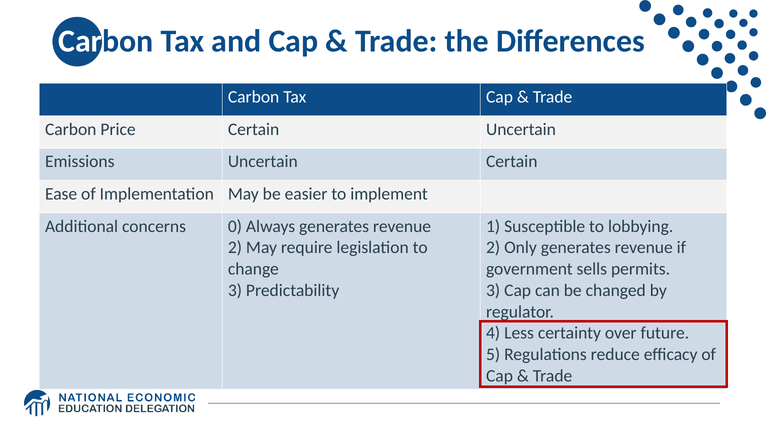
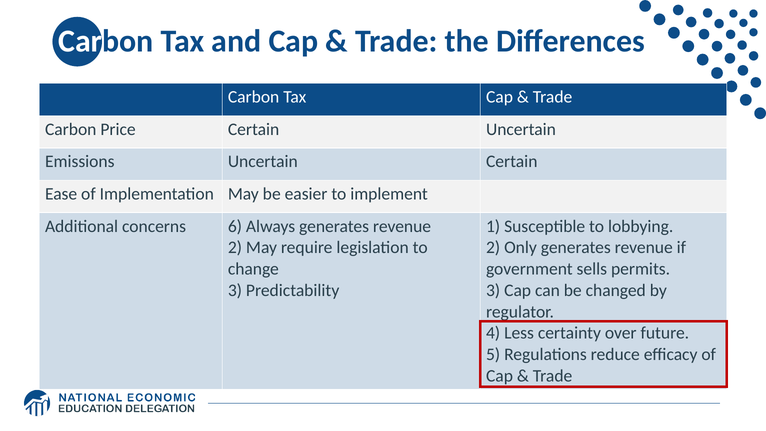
0: 0 -> 6 (235, 226)
